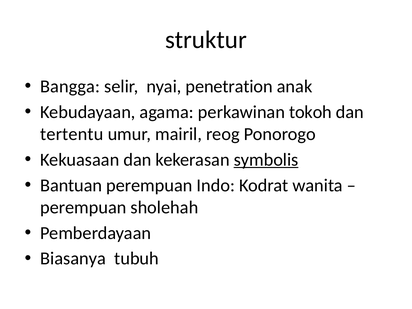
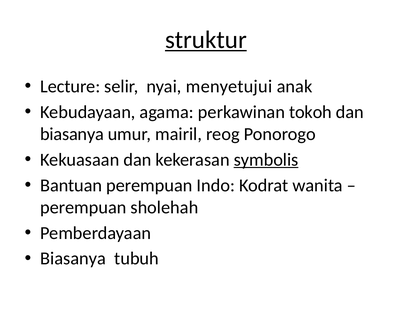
struktur underline: none -> present (206, 40)
Bangga: Bangga -> Lecture (70, 86)
penetration: penetration -> menyetujui (229, 86)
tertentu: tertentu -> biasanya (72, 134)
